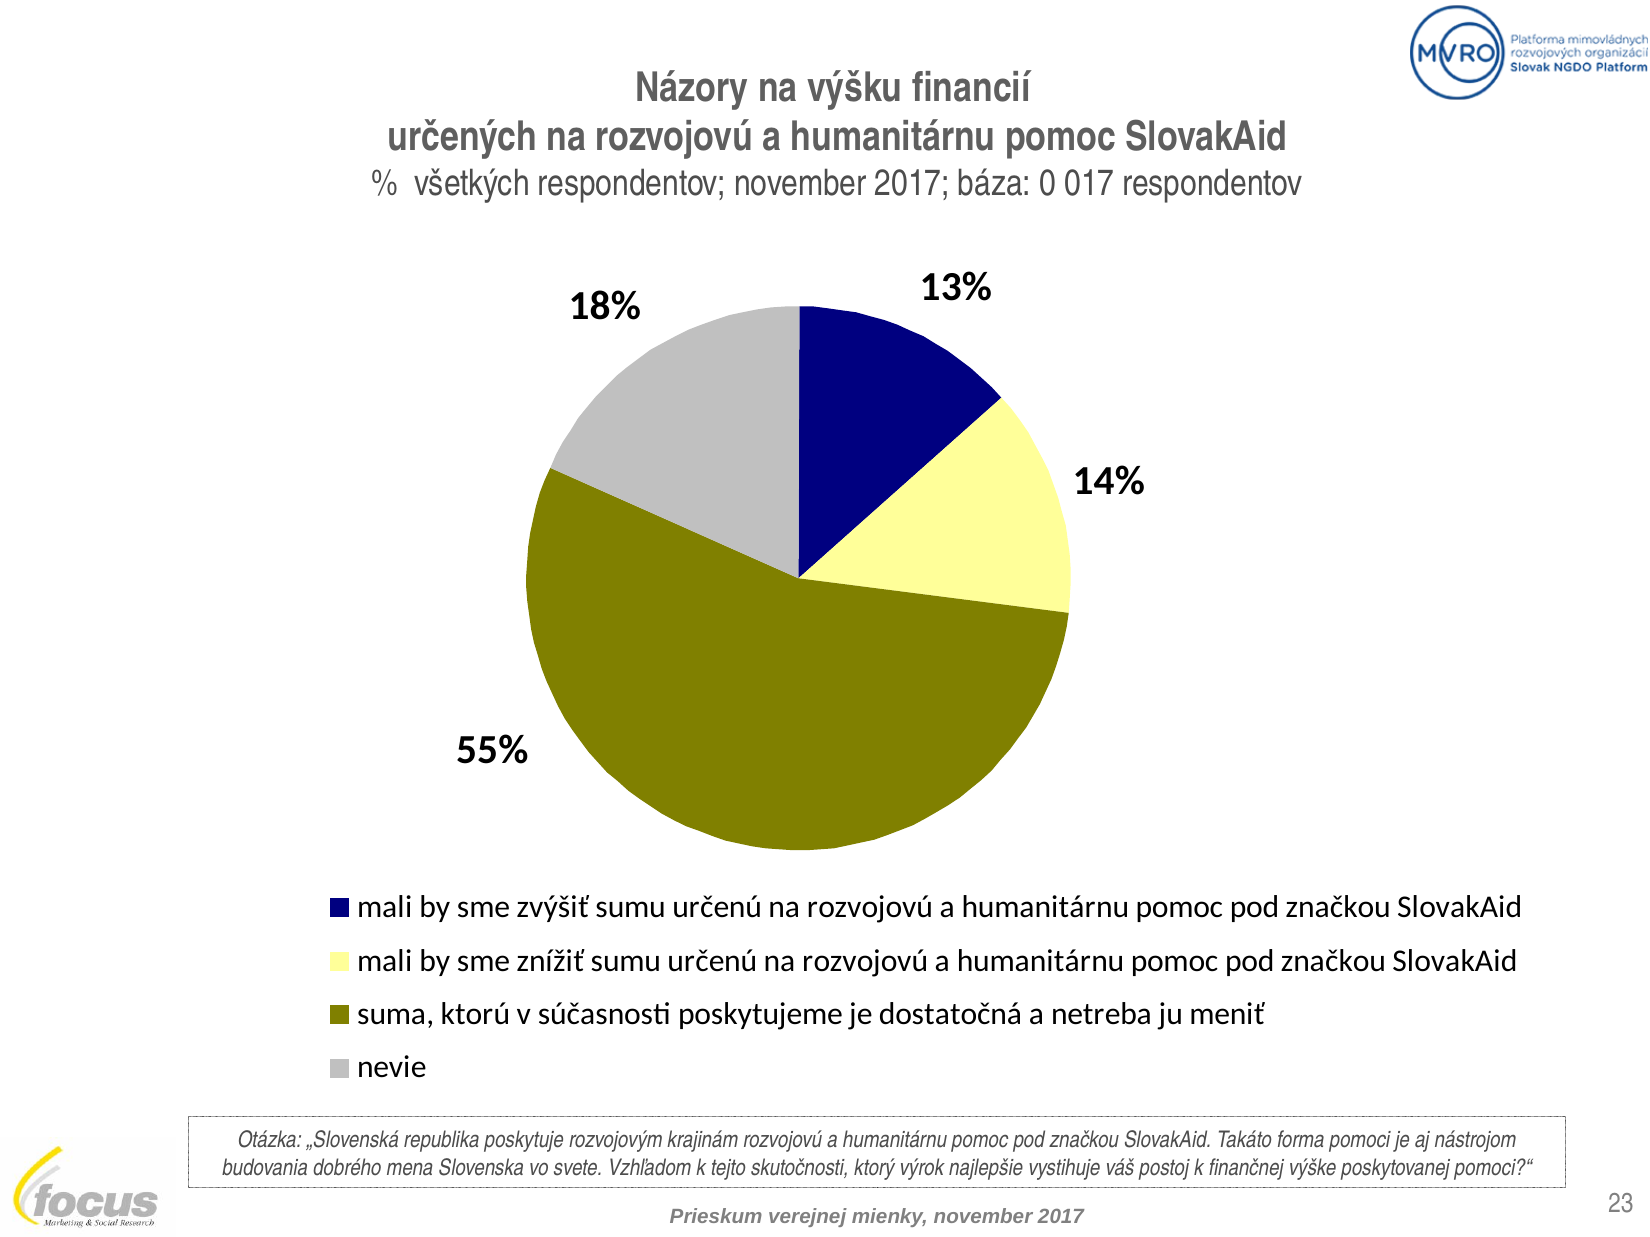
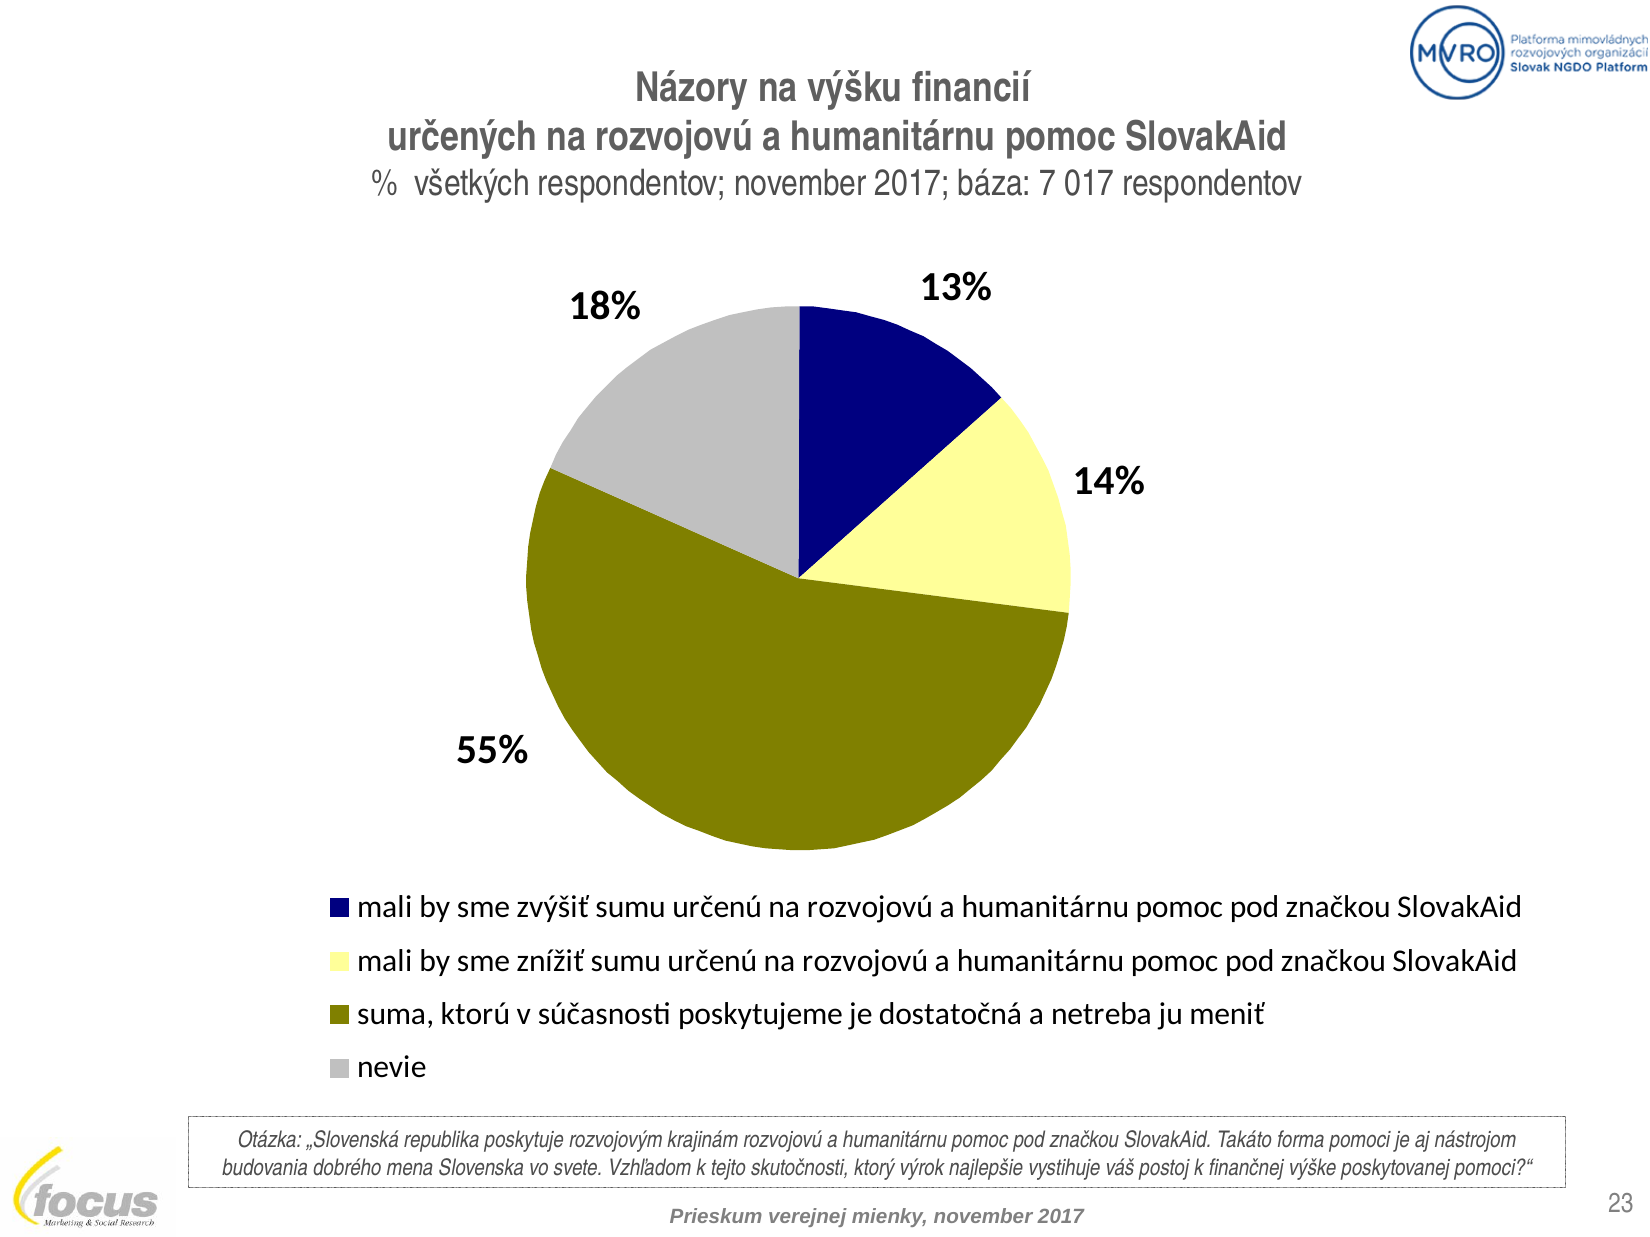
0: 0 -> 7 (1048, 183)
